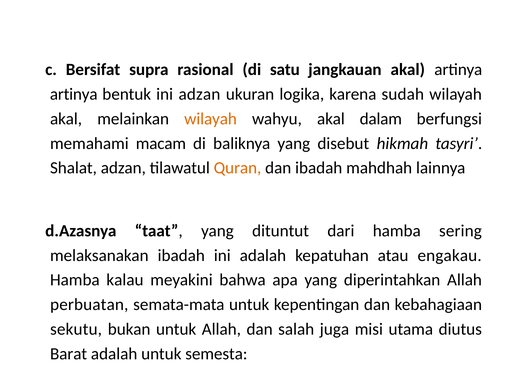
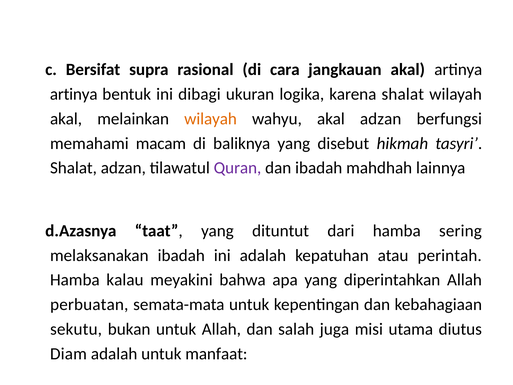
satu: satu -> cara (285, 69)
ini adzan: adzan -> dibagi (199, 94)
karena sudah: sudah -> shalat (403, 94)
akal dalam: dalam -> adzan (381, 119)
Quran colour: orange -> purple (238, 168)
engakau: engakau -> perintah (450, 255)
Barat: Barat -> Diam (68, 354)
semesta: semesta -> manfaat (216, 354)
